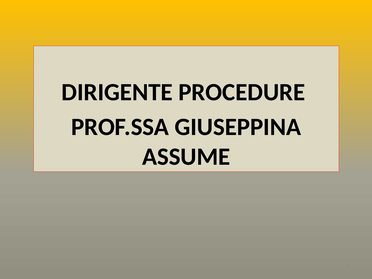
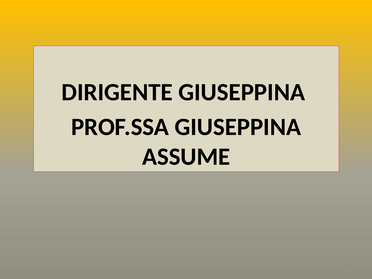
DIRIGENTE PROCEDURE: PROCEDURE -> GIUSEPPINA (242, 92)
